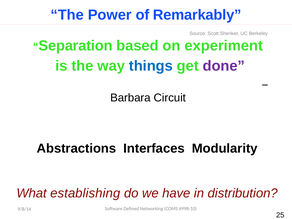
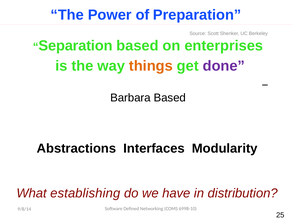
Remarkably: Remarkably -> Preparation (197, 15)
experiment: experiment -> enterprises (224, 46)
things colour: blue -> orange (151, 66)
Barbara Circuit: Circuit -> Based (170, 98)
